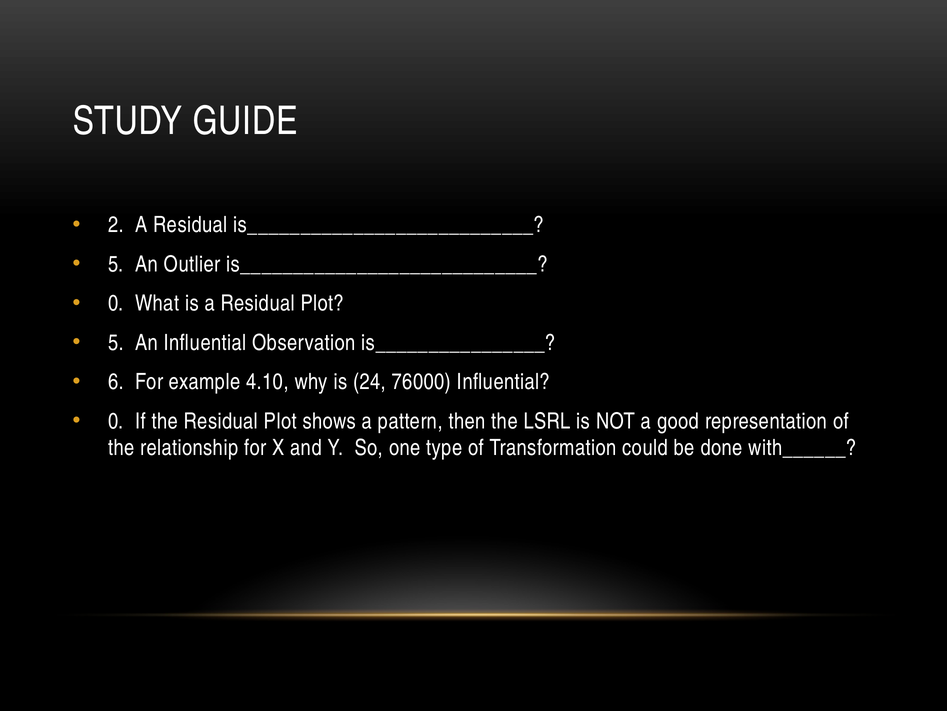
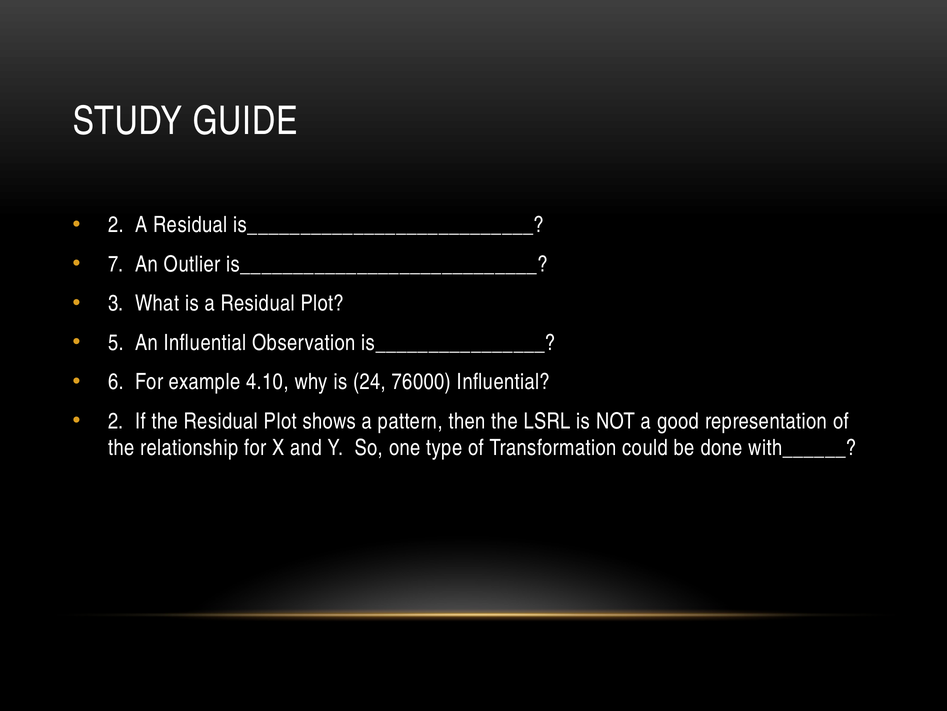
5: 5 -> 7 (116, 264)
0: 0 -> 3 (116, 303)
0: 0 -> 2 (116, 421)
